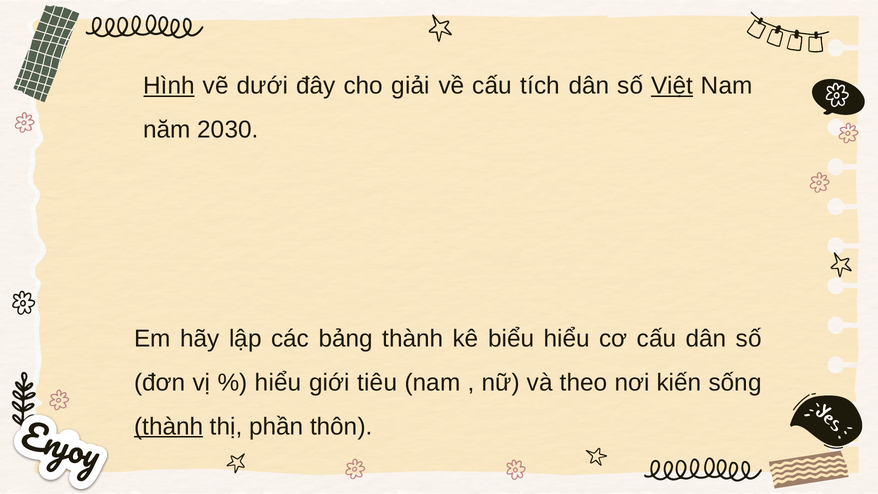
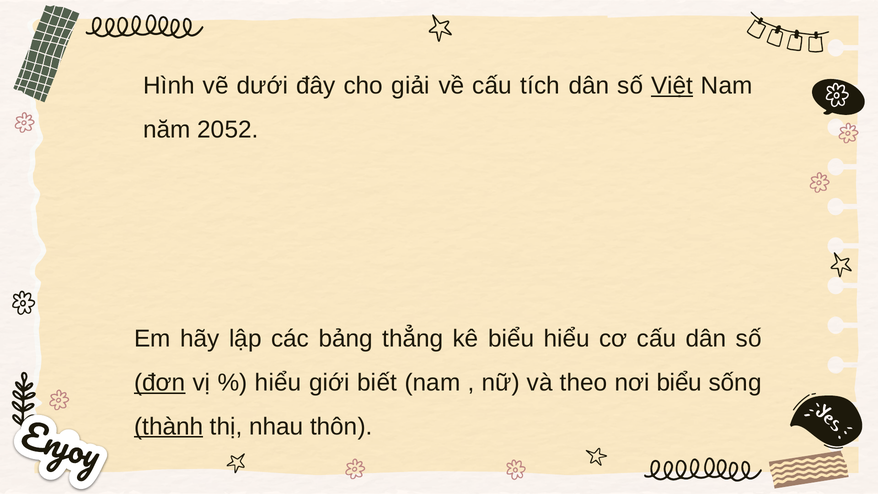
Hình underline: present -> none (169, 86)
2030: 2030 -> 2052 (228, 129)
bảng thành: thành -> thẳng (413, 339)
đơn underline: none -> present (160, 382)
tiêu: tiêu -> biết (377, 382)
nơi kiến: kiến -> biểu (679, 382)
phần: phần -> nhau (276, 426)
